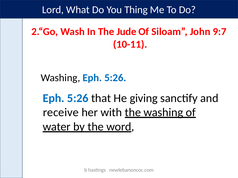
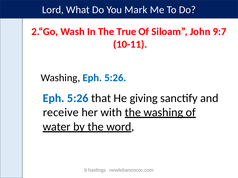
Thing: Thing -> Mark (136, 10)
Jude: Jude -> True (126, 32)
